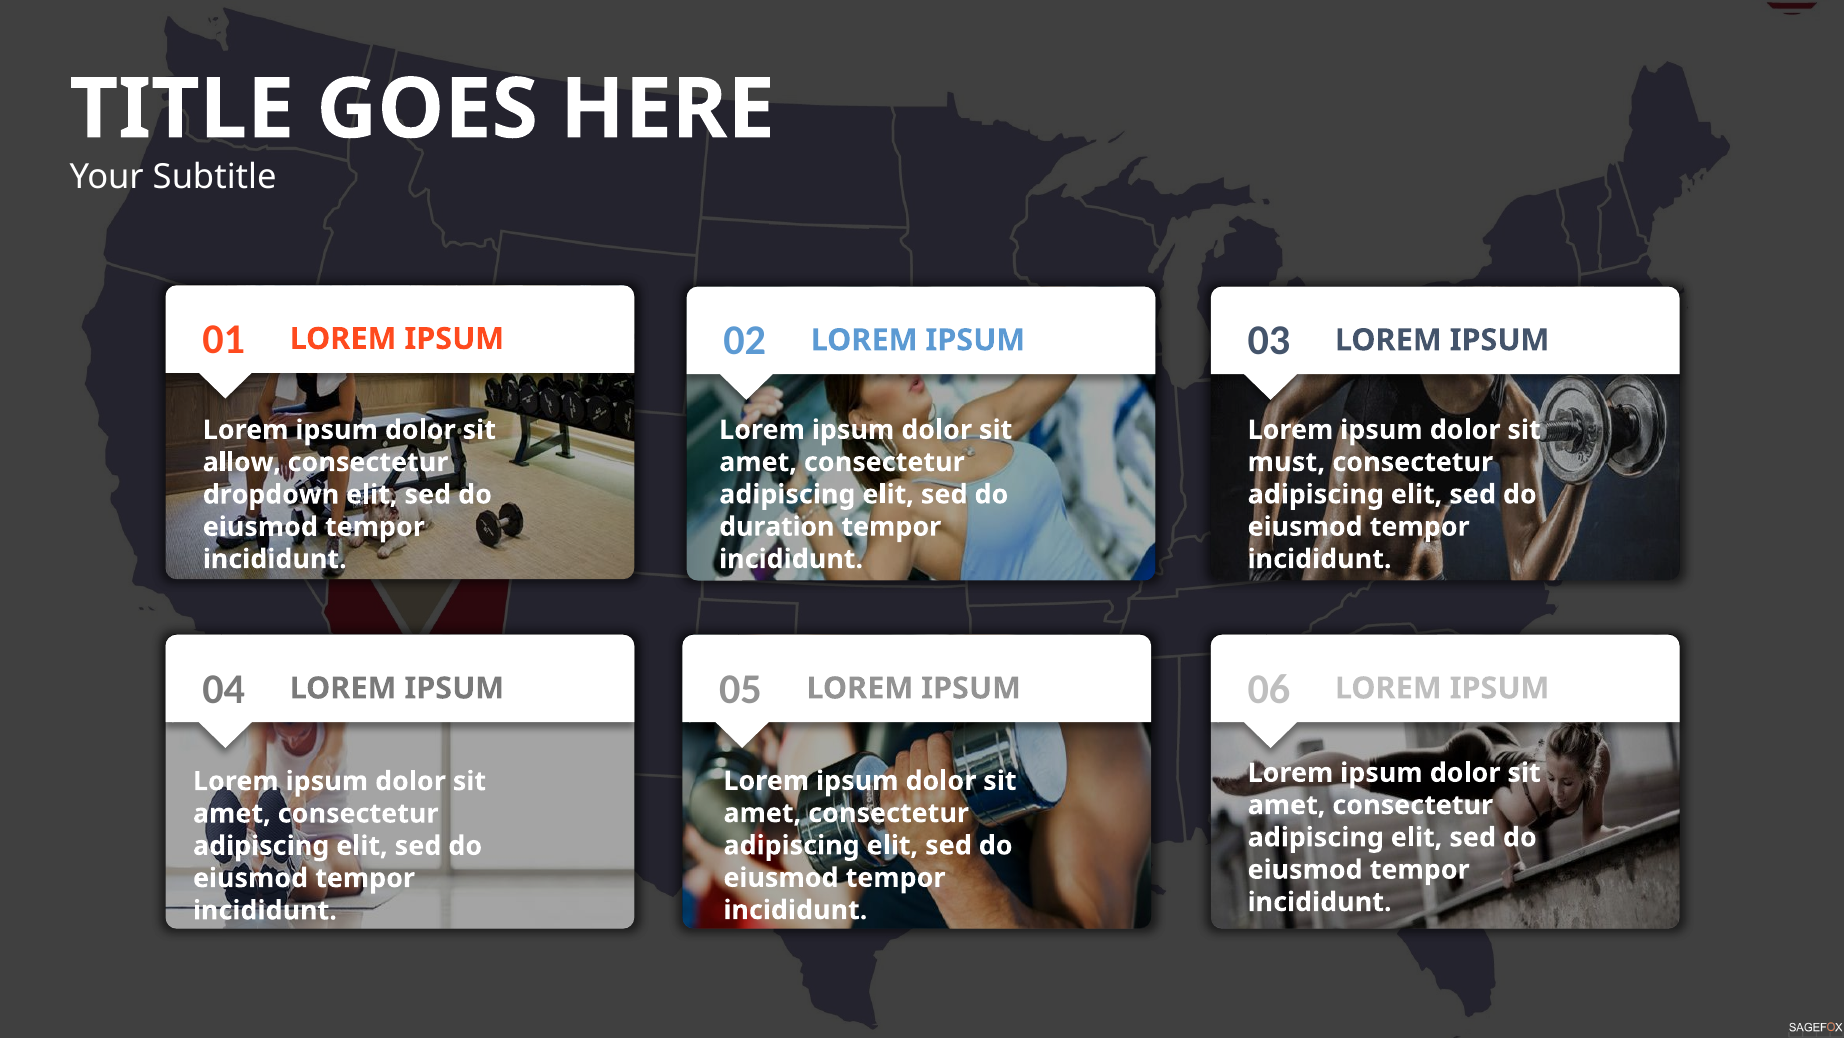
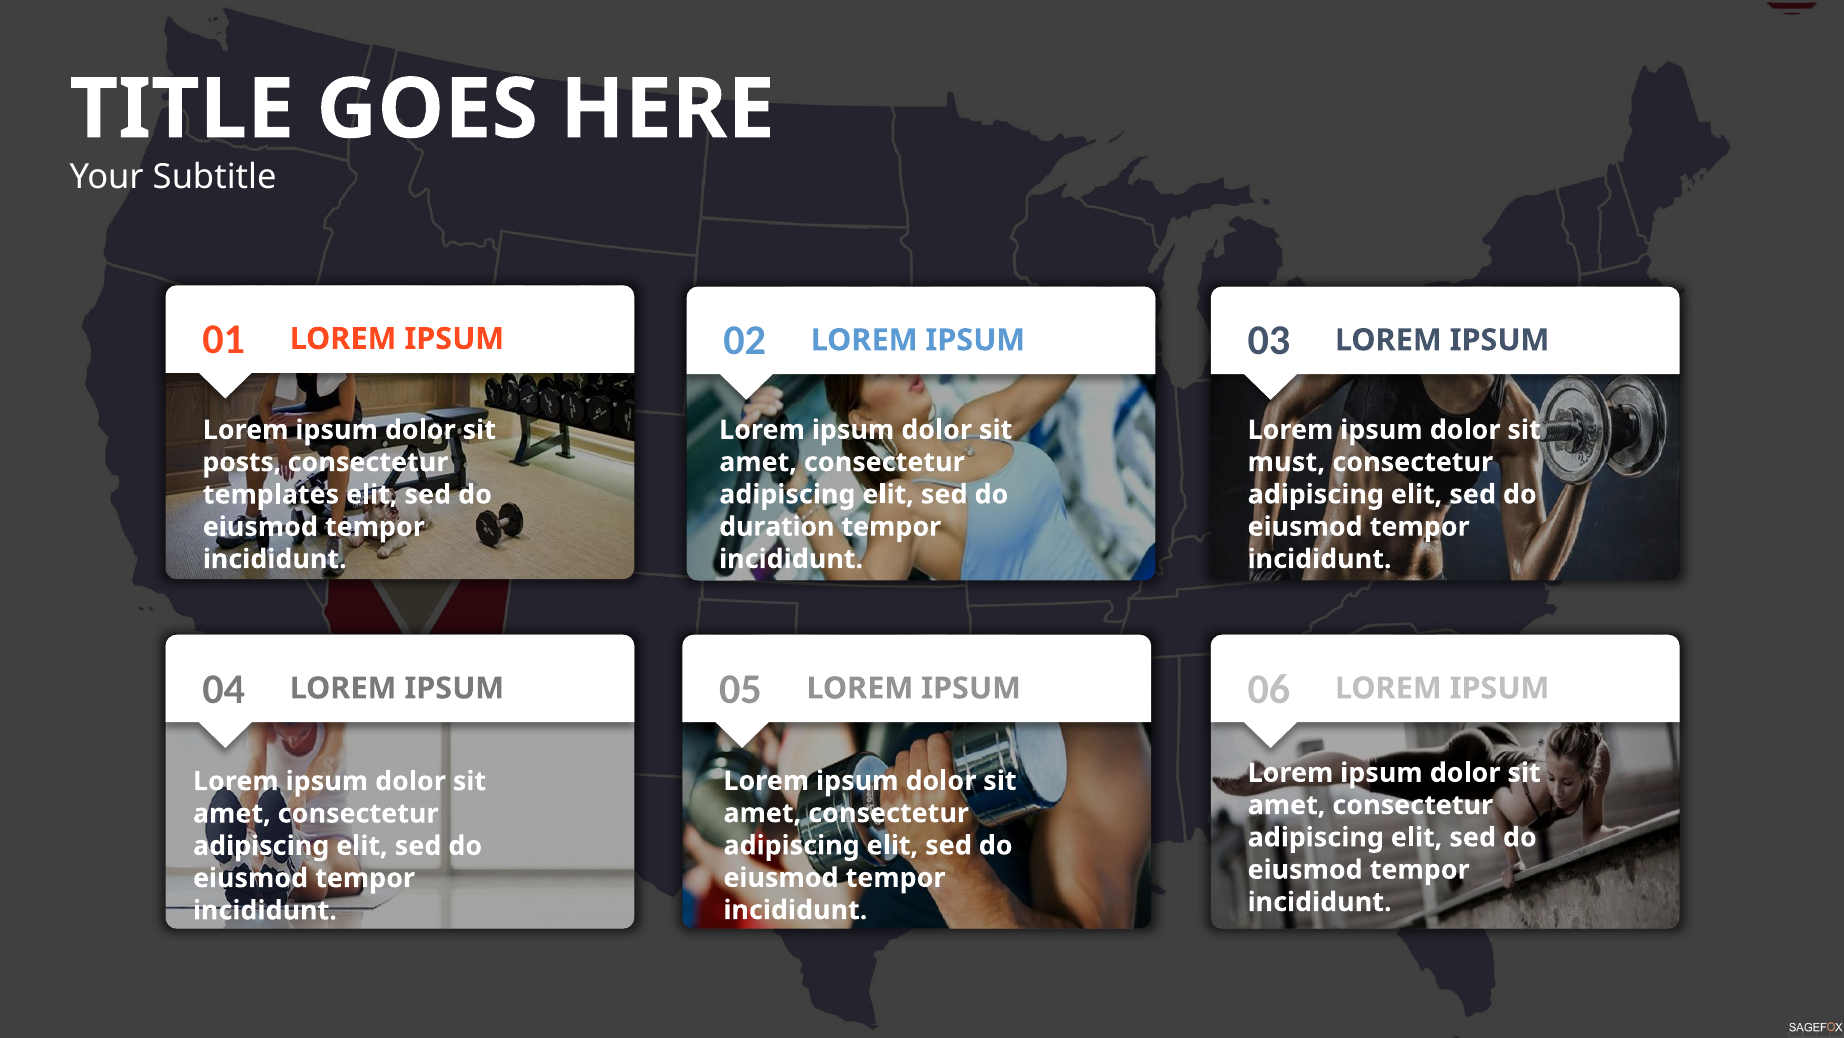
allow: allow -> posts (242, 462)
dropdown: dropdown -> templates (271, 494)
